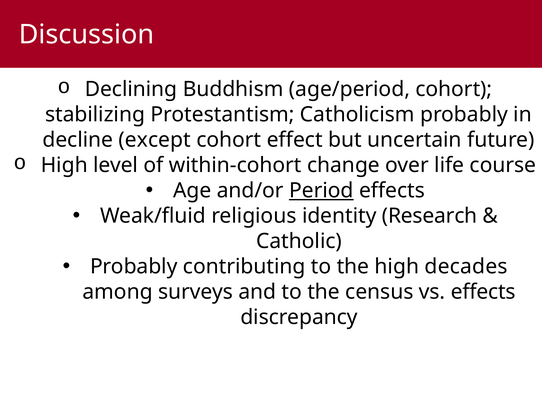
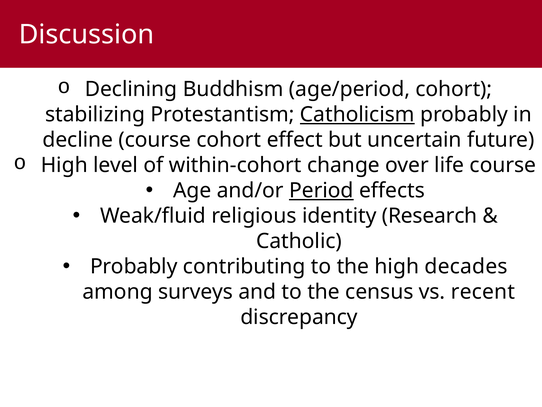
Catholicism underline: none -> present (357, 114)
decline except: except -> course (155, 140)
vs effects: effects -> recent (483, 292)
